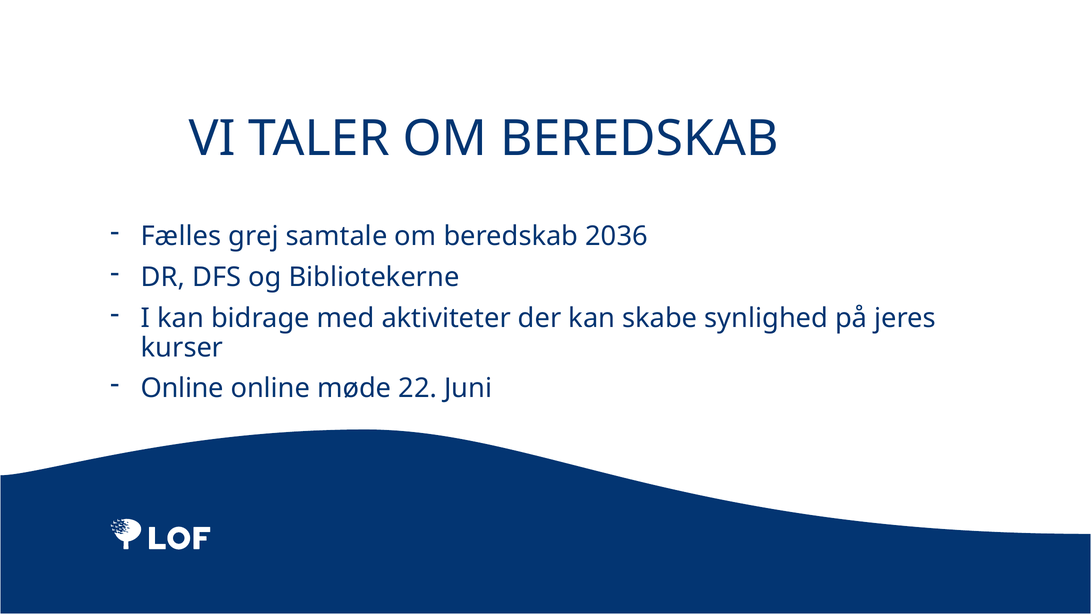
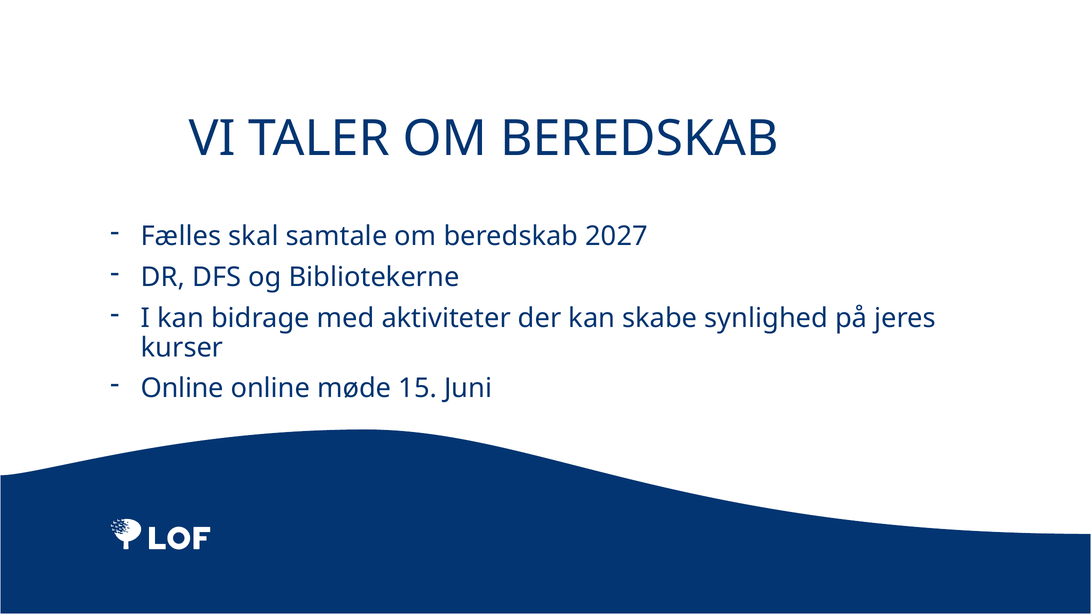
grej: grej -> skal (253, 236)
2036: 2036 -> 2027 (617, 236)
22: 22 -> 15 (418, 388)
